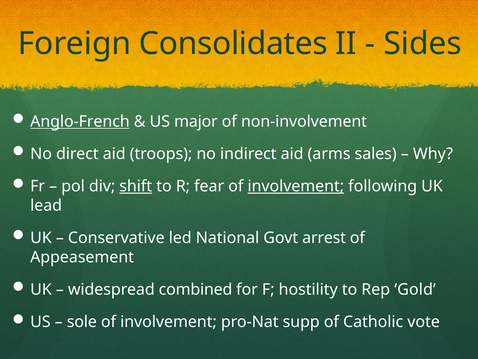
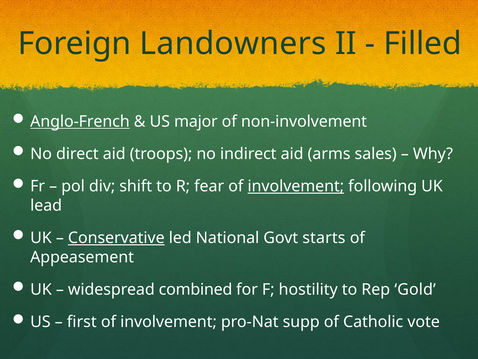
Consolidates: Consolidates -> Landowners (233, 43)
Sides: Sides -> Filled (423, 43)
shift underline: present -> none (136, 186)
Conservative underline: none -> present (116, 238)
arrest: arrest -> starts (324, 238)
sole: sole -> first (82, 322)
